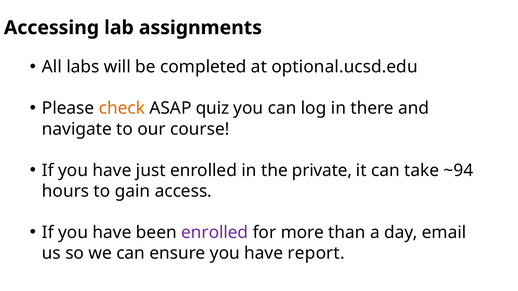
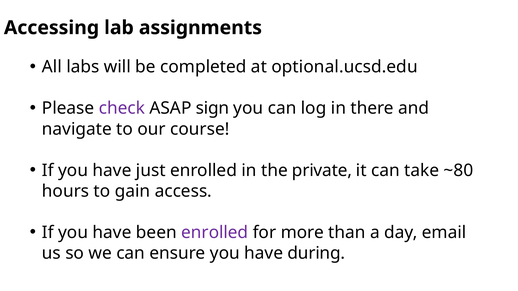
check colour: orange -> purple (122, 108)
quiz: quiz -> sign (212, 108)
~94: ~94 -> ~80 (458, 171)
report: report -> during (316, 254)
